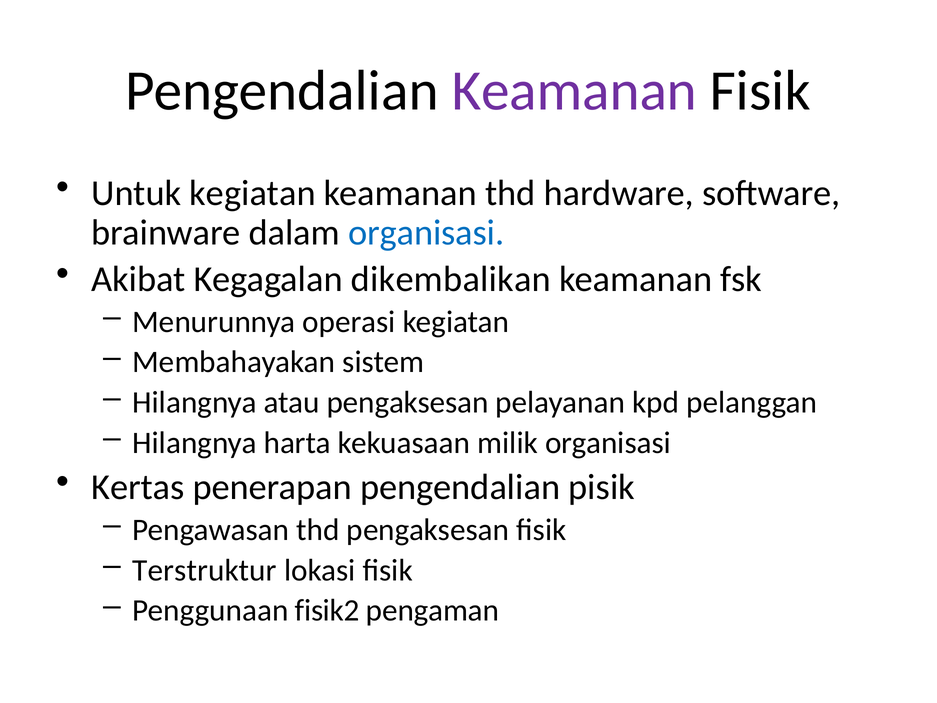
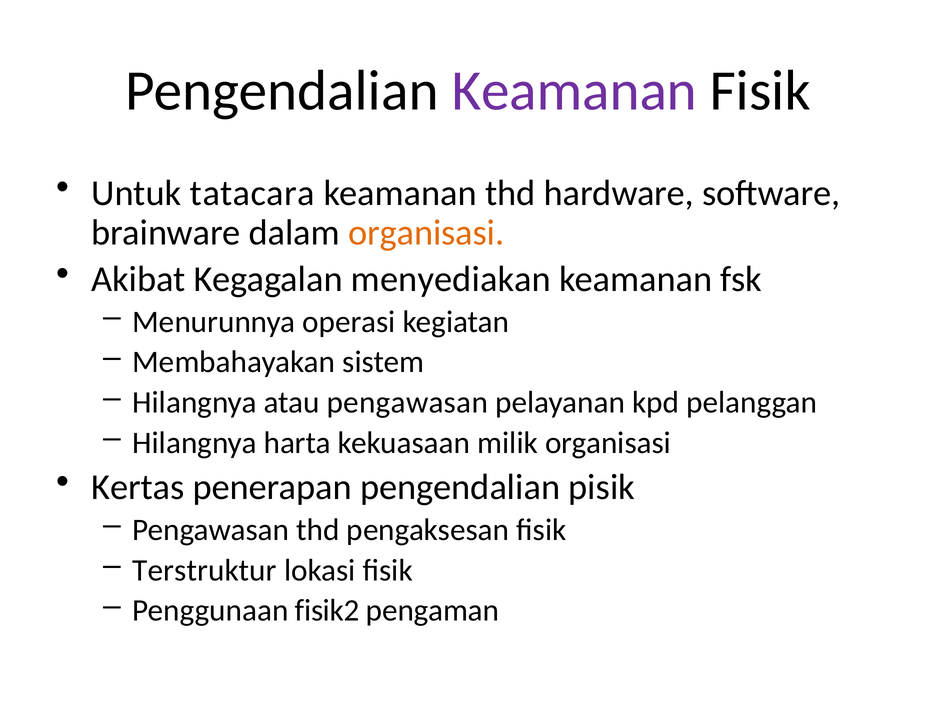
Untuk kegiatan: kegiatan -> tatacara (252, 193)
organisasi colour: blue -> orange (426, 232)
dikembalikan: dikembalikan -> menyediakan (451, 279)
atau pengaksesan: pengaksesan -> pengawasan (407, 402)
